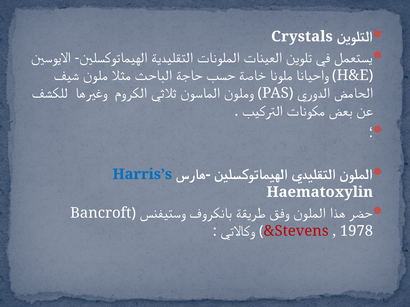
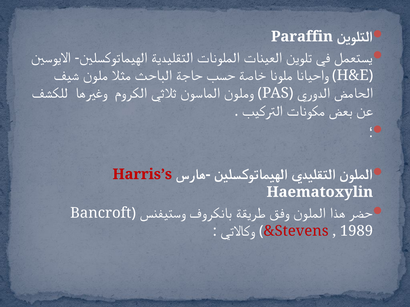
Crystals: Crystals -> Paraffin (302, 37)
Harris’s colour: blue -> red (142, 175)
1978: 1978 -> 1989 (356, 231)
